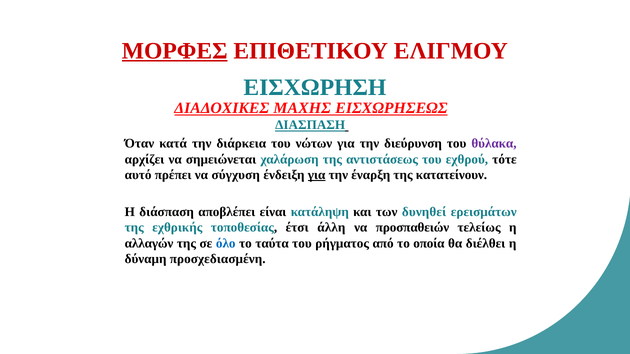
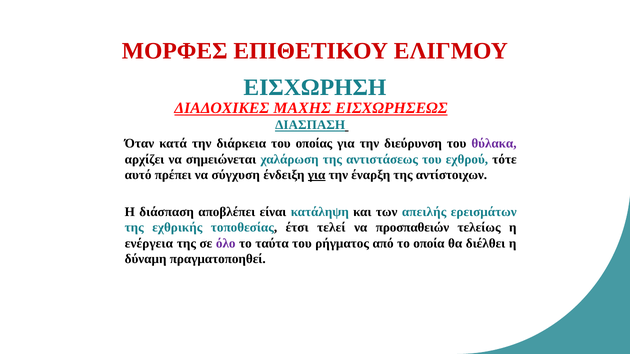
ΜΟΡΦΕΣ underline: present -> none (175, 51)
νώτων: νώτων -> οποίας (314, 144)
κατατείνουν: κατατείνουν -> αντίστοιχων (451, 175)
δυνηθεί: δυνηθεί -> απειλής (424, 212)
άλλη: άλλη -> τελεί (331, 228)
αλλαγών: αλλαγών -> ενέργεια (149, 243)
όλο colour: blue -> purple (226, 243)
προσχεδιασμένη: προσχεδιασμένη -> πραγματοποηθεί (218, 259)
